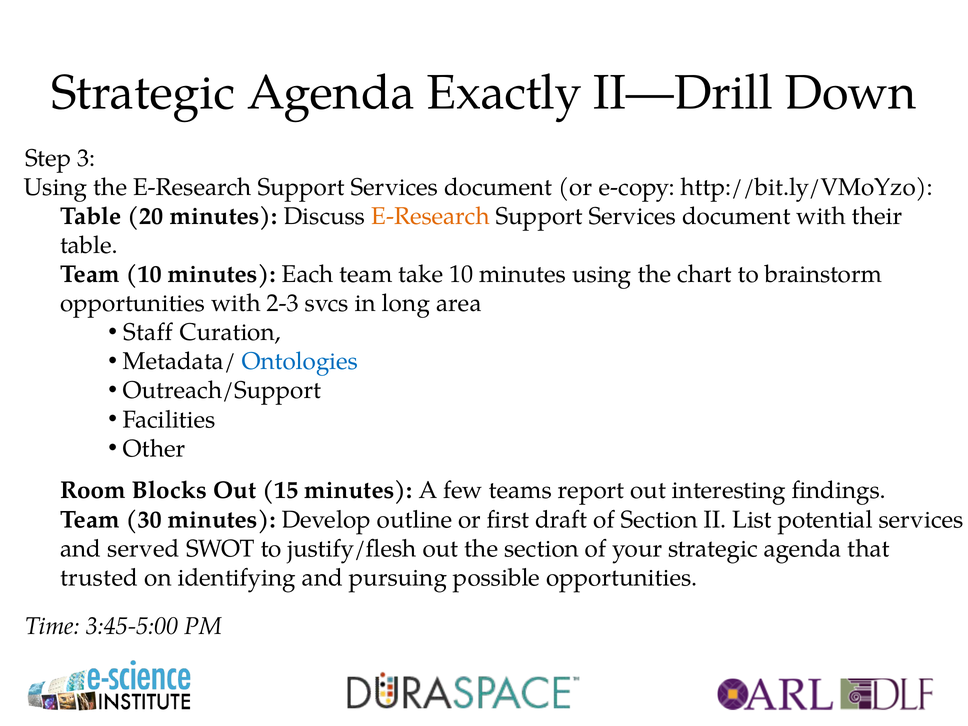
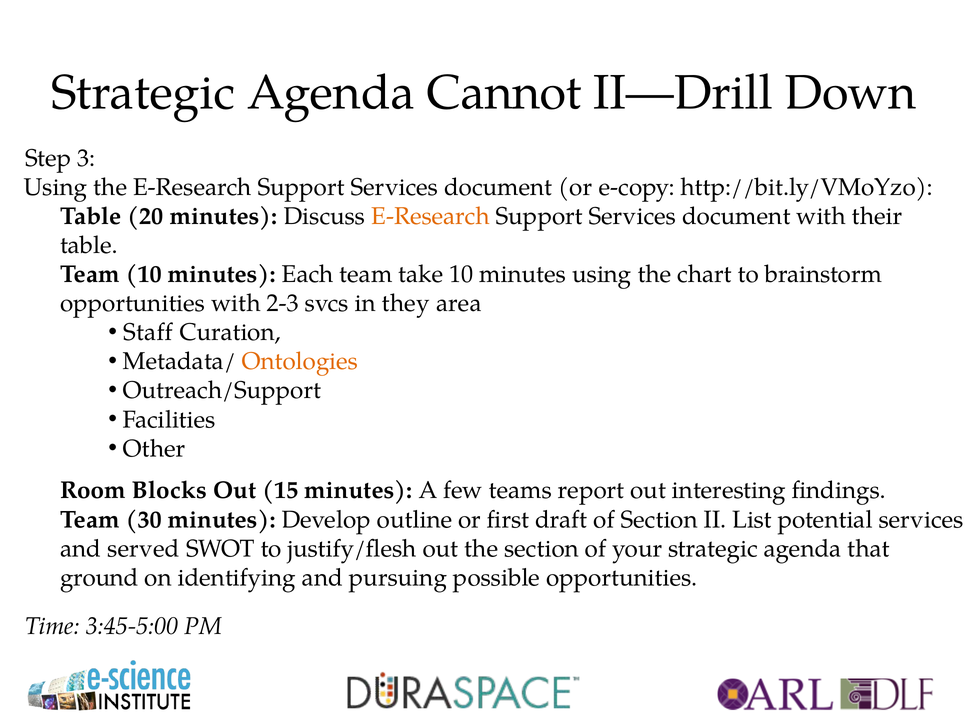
Exactly: Exactly -> Cannot (504, 93)
long: long -> they (406, 303)
Ontologies colour: blue -> orange (300, 361)
trusted: trusted -> ground (99, 578)
